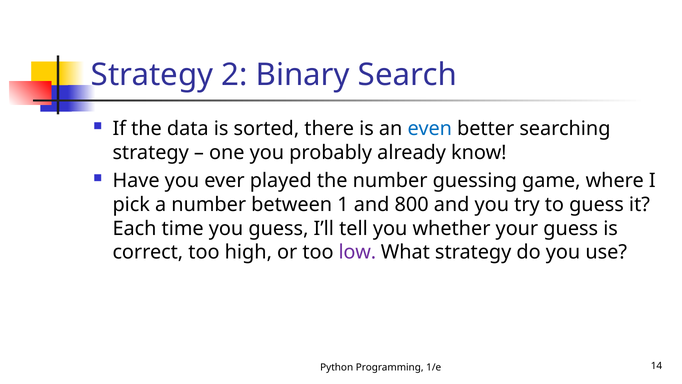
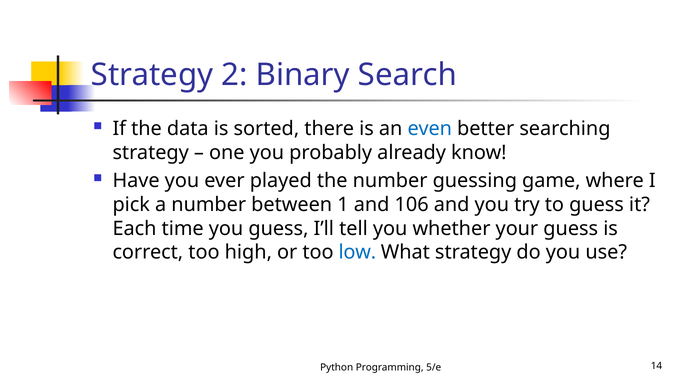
800: 800 -> 106 (412, 204)
low colour: purple -> blue (357, 252)
1/e: 1/e -> 5/e (434, 367)
